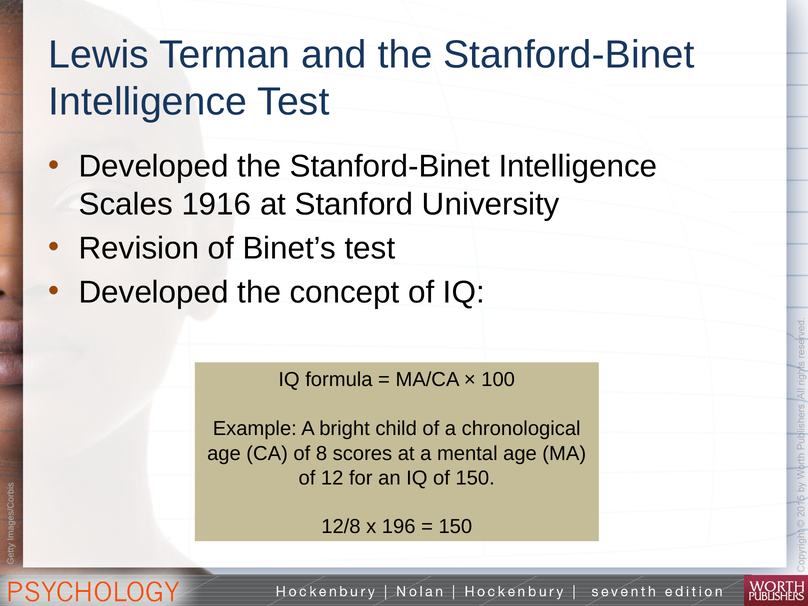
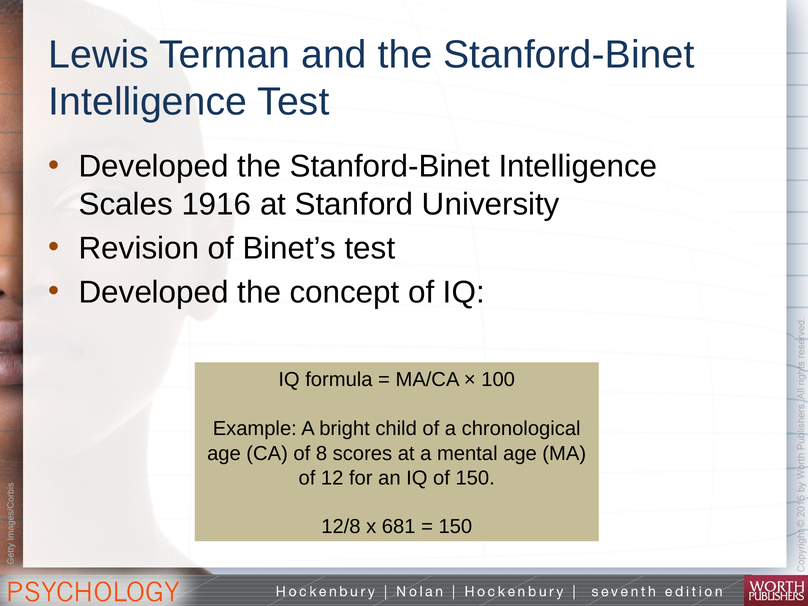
196: 196 -> 681 (399, 527)
